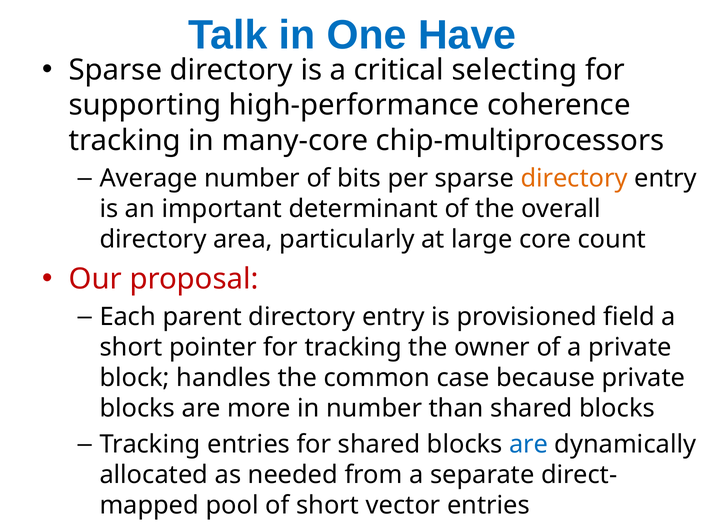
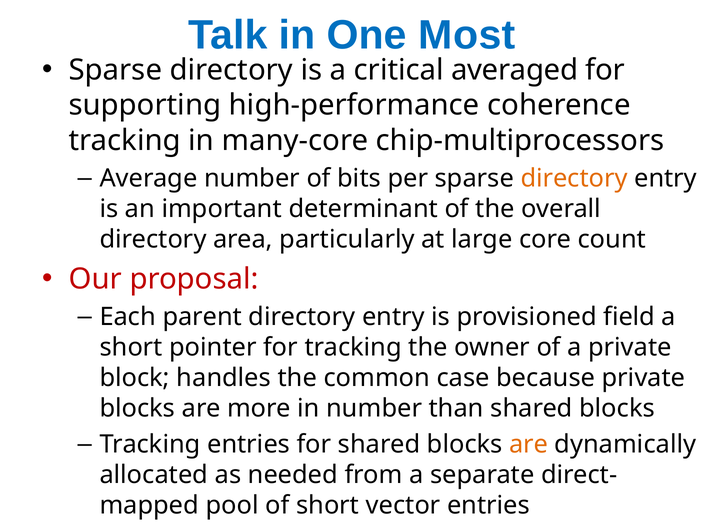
Have: Have -> Most (467, 35)
selecting: selecting -> averaged (515, 70)
are colour: blue -> orange (529, 445)
